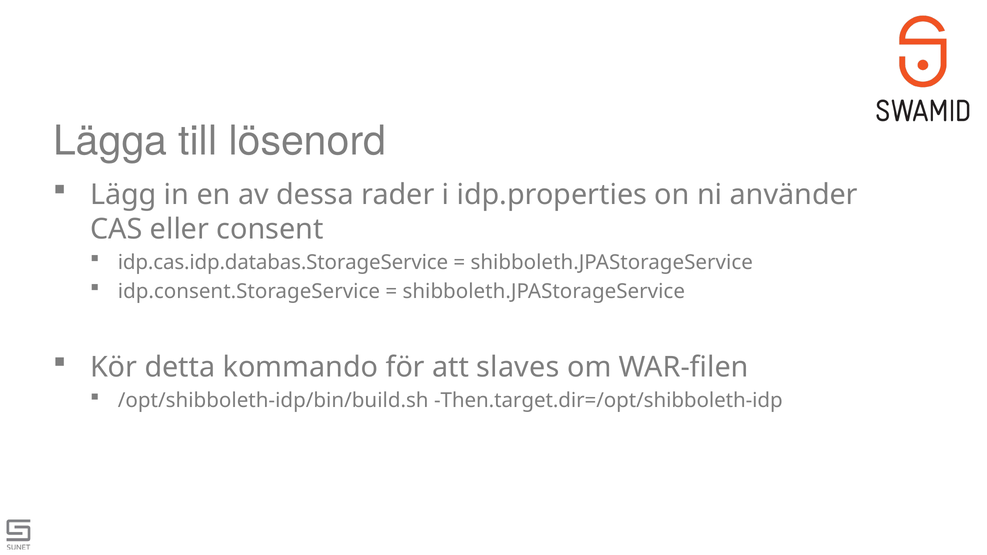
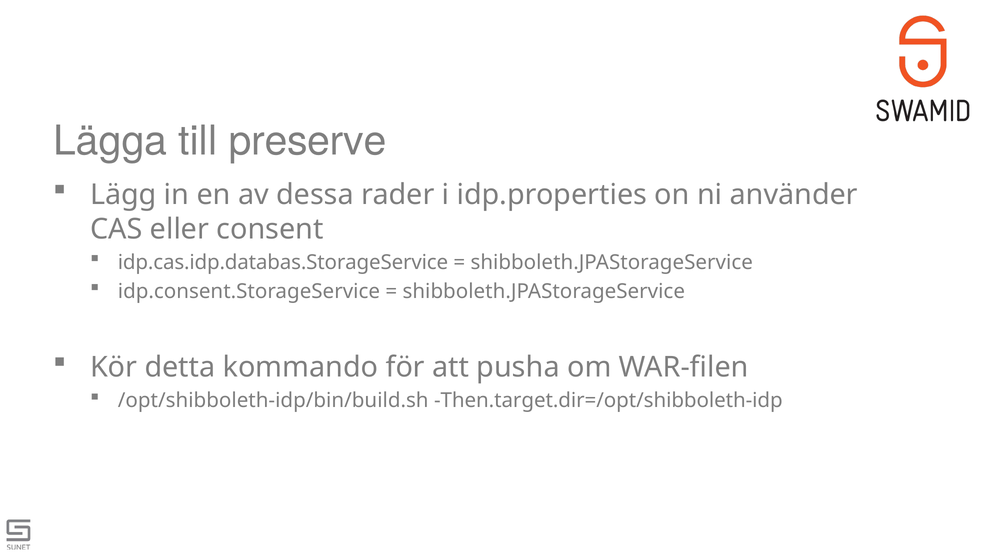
lösenord: lösenord -> preserve (308, 141)
slaves: slaves -> pusha (518, 368)
